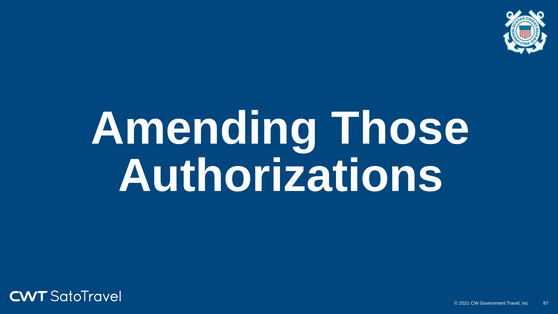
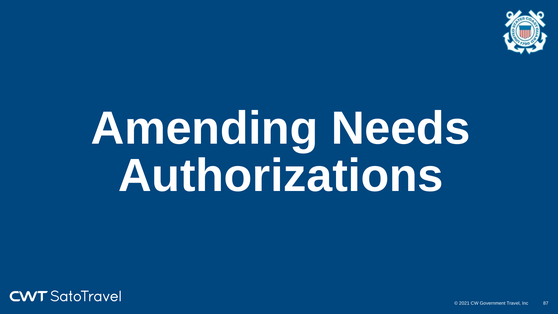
Those: Those -> Needs (401, 128)
